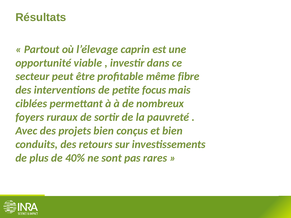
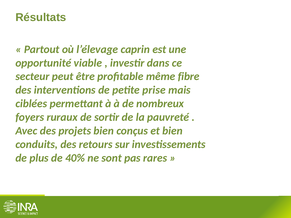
focus: focus -> prise (154, 90)
